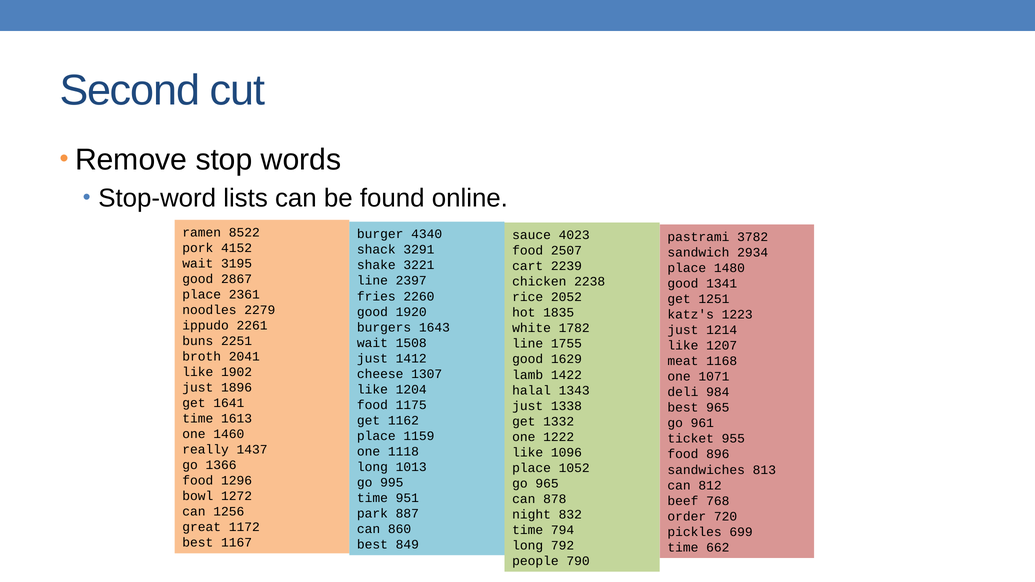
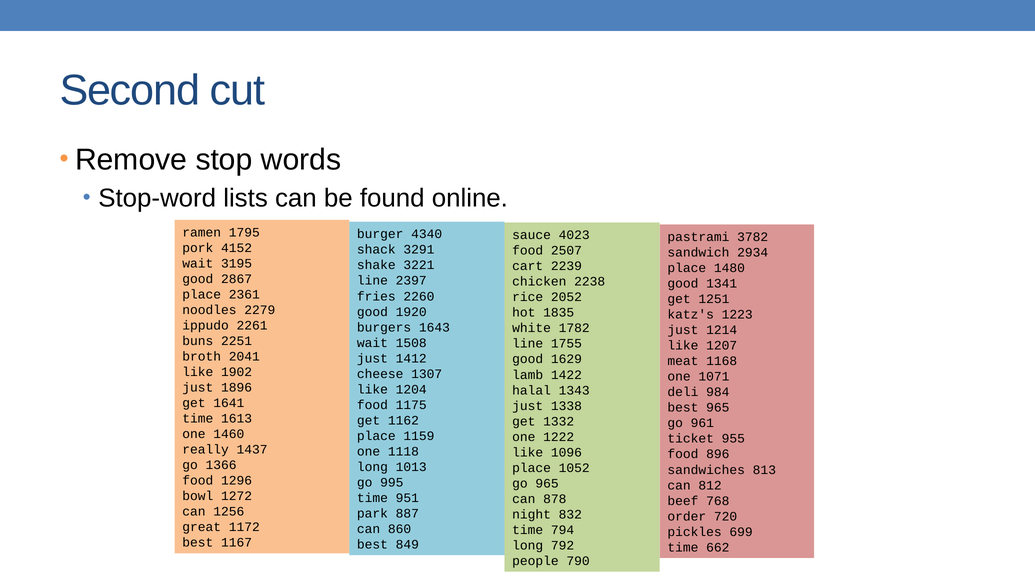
8522: 8522 -> 1795 (244, 232)
